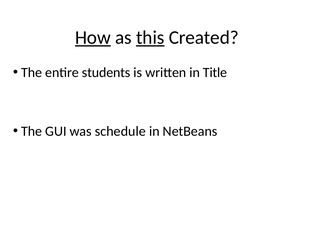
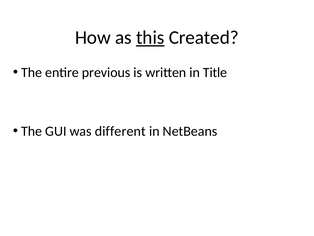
How underline: present -> none (93, 38)
students: students -> previous (106, 72)
schedule: schedule -> different (120, 131)
